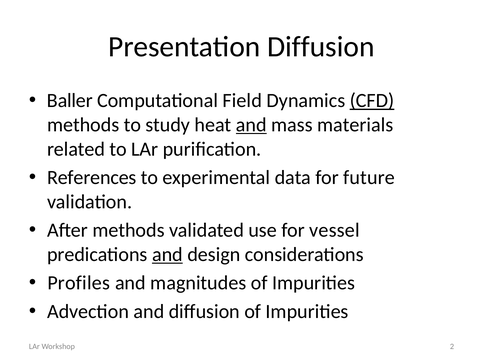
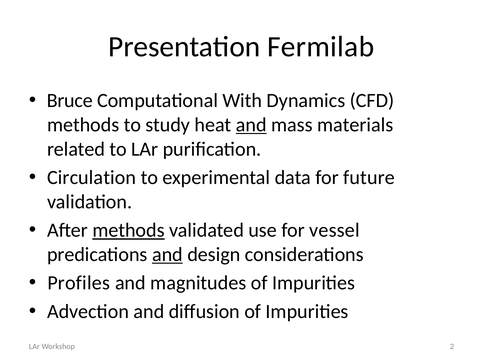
Presentation Diffusion: Diffusion -> Fermilab (321, 47)
Baller: Baller -> Bruce (70, 100)
Field: Field -> With (242, 100)
CFD underline: present -> none (372, 100)
References: References -> Circulation (92, 177)
methods underline: none -> present (129, 230)
